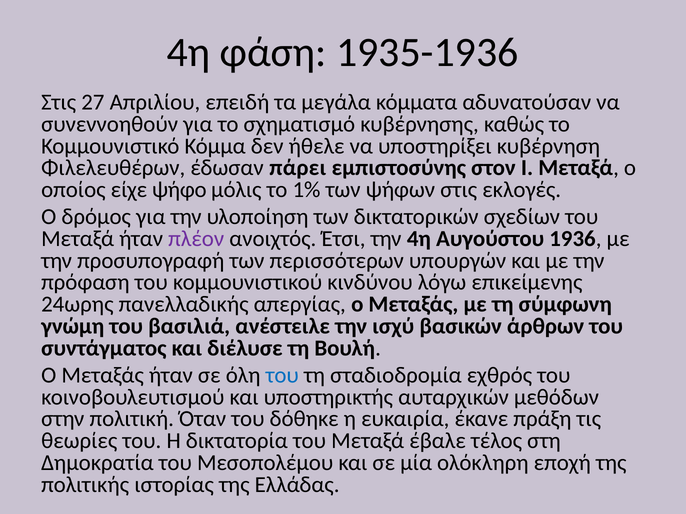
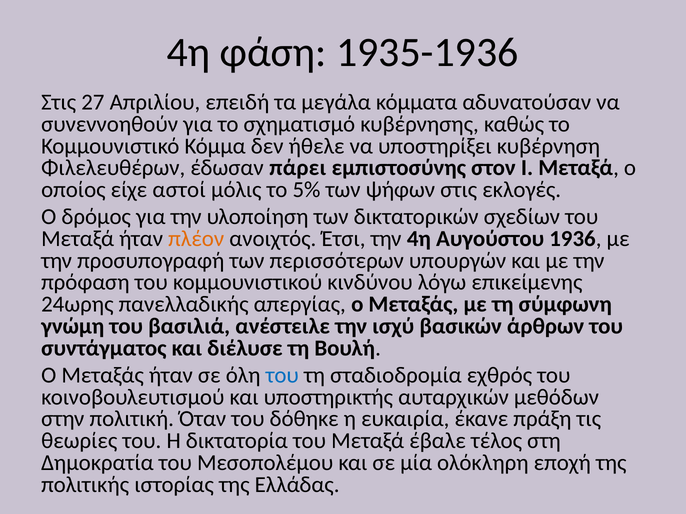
ψήφο: ψήφο -> αστοί (179, 190)
1%: 1% -> 5% (306, 190)
πλέον colour: purple -> orange (196, 239)
